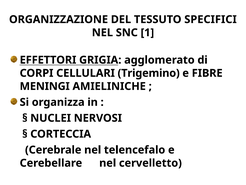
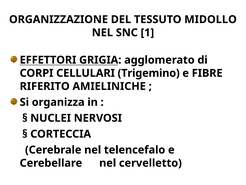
SPECIFICI: SPECIFICI -> MIDOLLO (211, 19)
MENINGI: MENINGI -> RIFERITO (45, 86)
